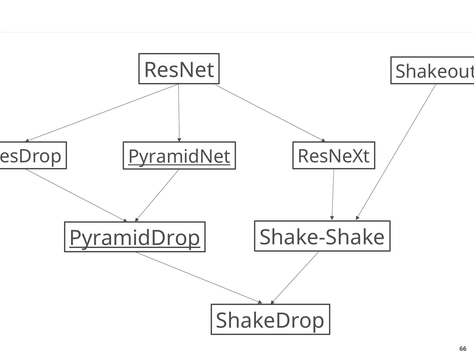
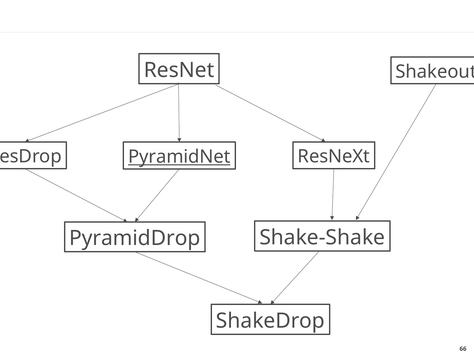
PyramidDrop underline: present -> none (135, 238)
